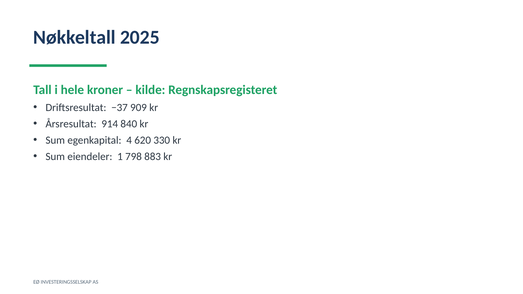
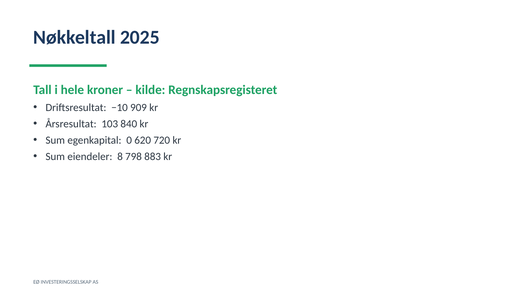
−37: −37 -> −10 (120, 108)
914: 914 -> 103 (110, 124)
4: 4 -> 0 (129, 140)
330: 330 -> 720 (162, 140)
1: 1 -> 8 (120, 157)
